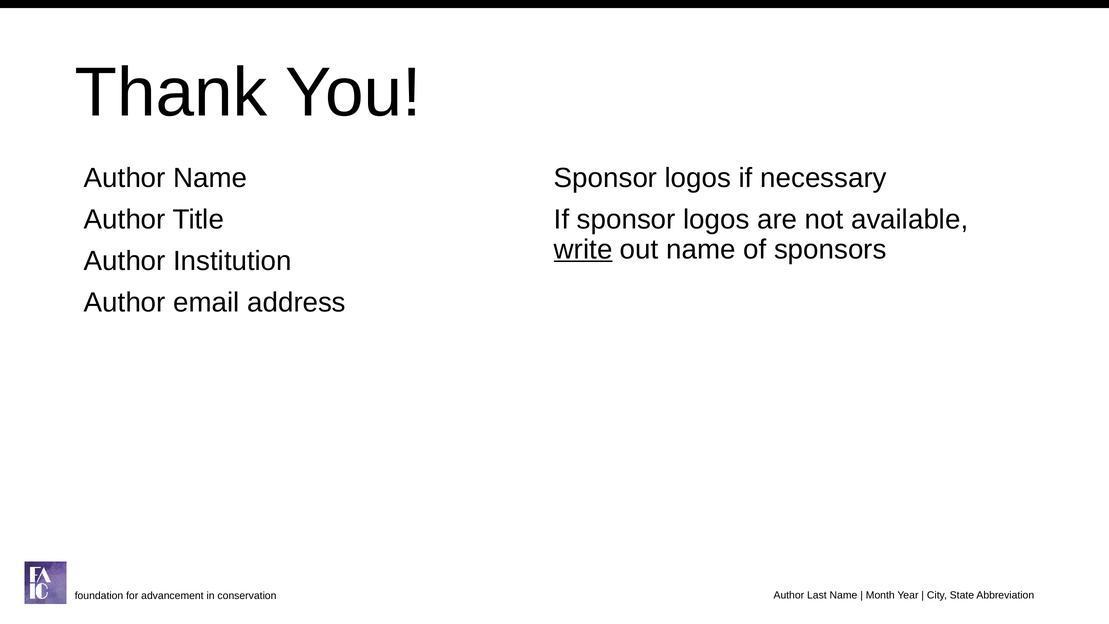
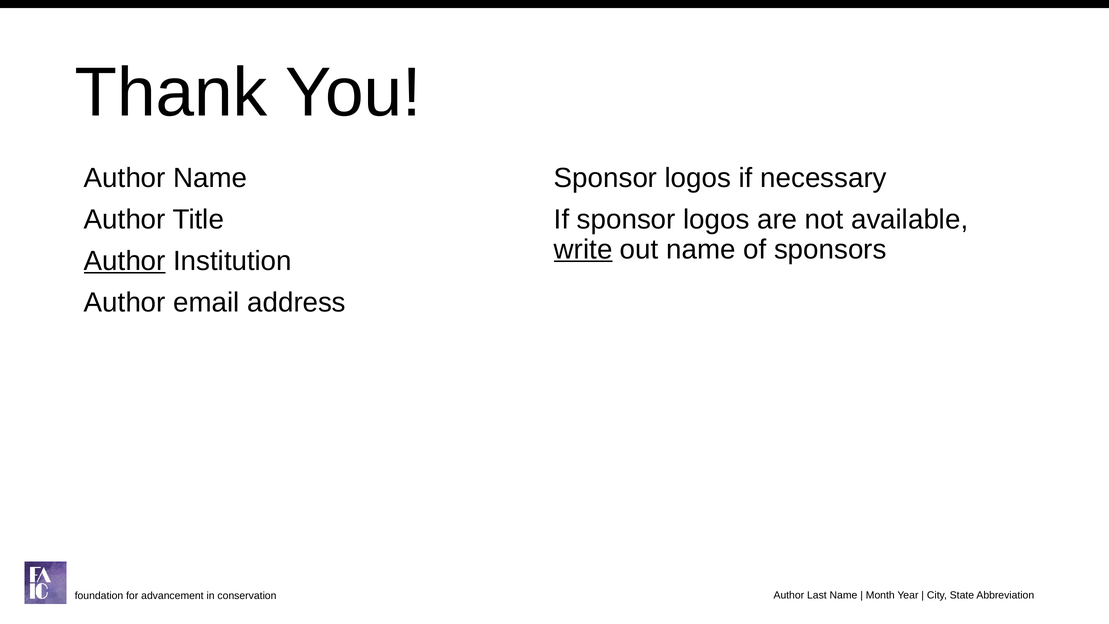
Author underline: none -> present (125, 261)
